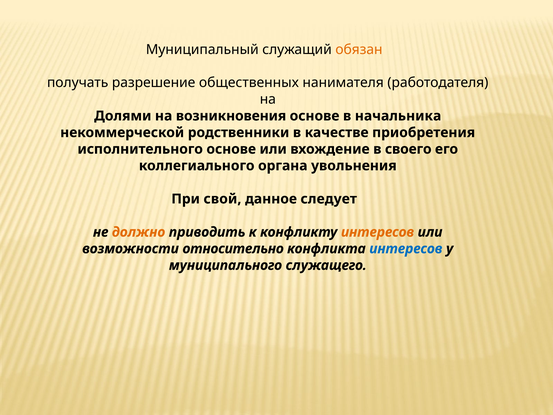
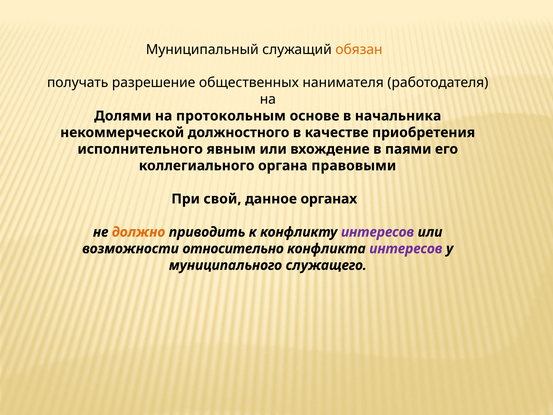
возникновения: возникновения -> протокольным (231, 116)
родственники: родственники -> должностного (239, 132)
исполнительного основе: основе -> явным (231, 149)
своего: своего -> паями (408, 149)
увольнения: увольнения -> правовыми (354, 166)
следует: следует -> органах (329, 199)
интересов colour: orange -> purple (378, 232)
интересов colour: blue -> purple (406, 249)
